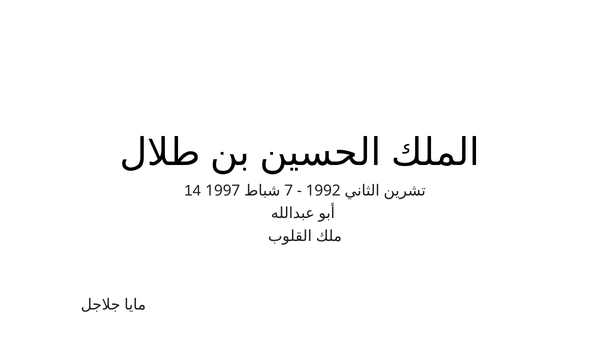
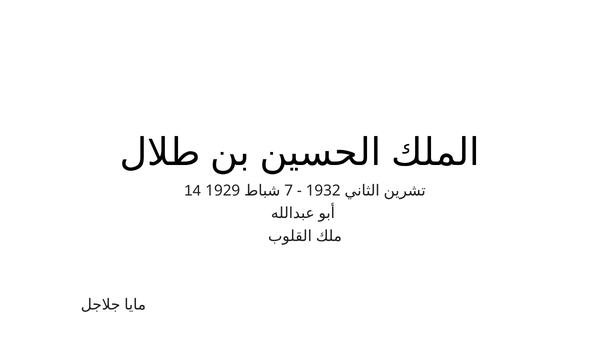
1997: 1997 -> 1929 (223, 191)
1992: 1992 -> 1932 (323, 191)
